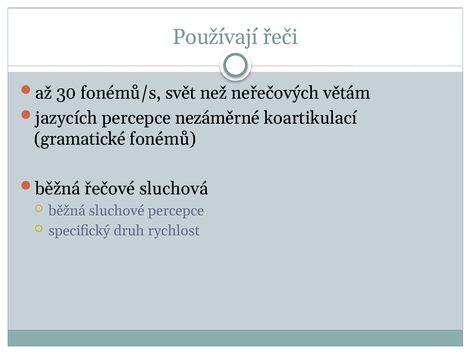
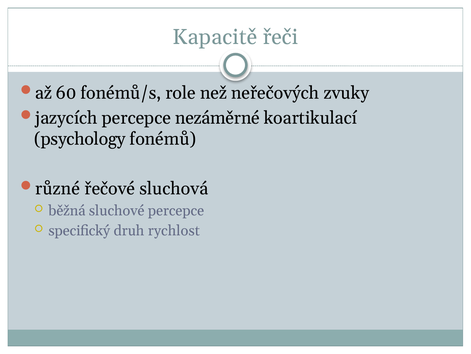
Používají: Používají -> Kapacitě (215, 37)
30: 30 -> 60 (66, 93)
svět: svět -> role (181, 93)
větám: větám -> zvuky (346, 93)
gramatické: gramatické -> psychology (80, 139)
běžná: běžná -> různé (58, 188)
